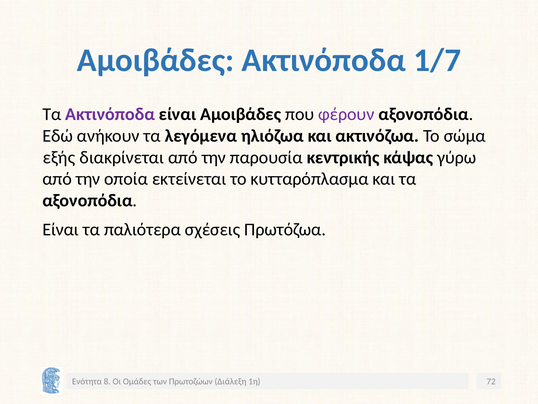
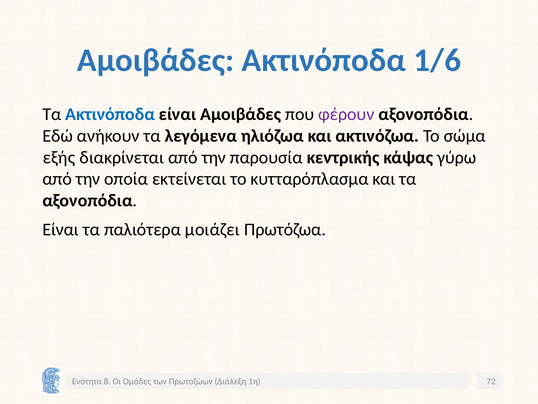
1/7: 1/7 -> 1/6 (437, 60)
Ακτινόποδα colour: purple -> blue (110, 114)
σχέσεις: σχέσεις -> μοιάζει (212, 229)
